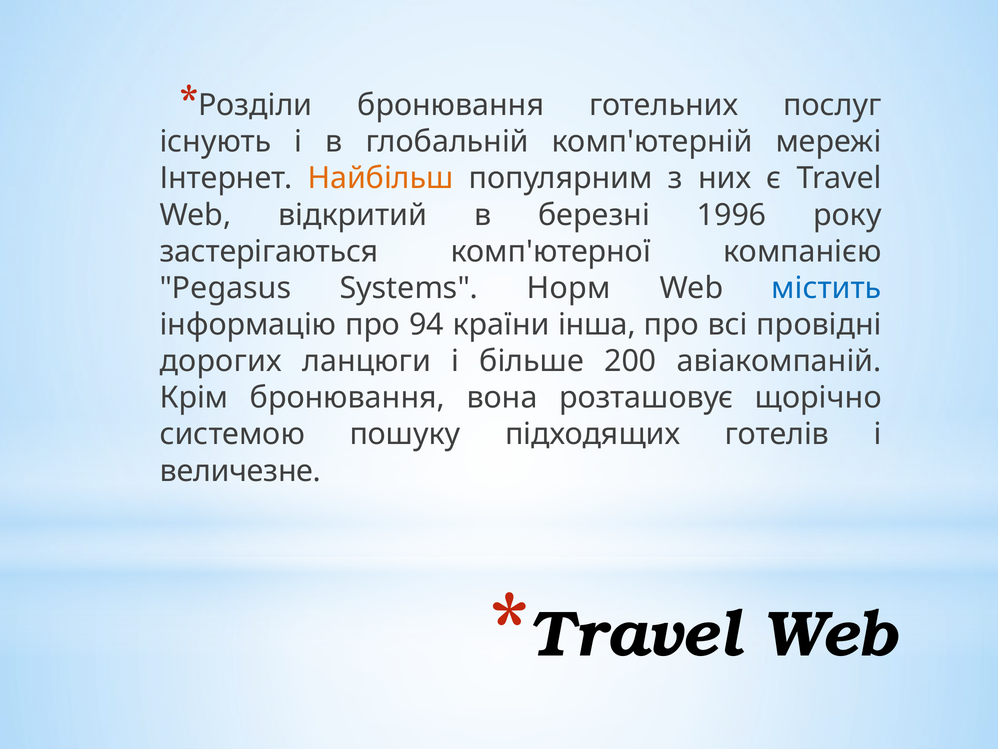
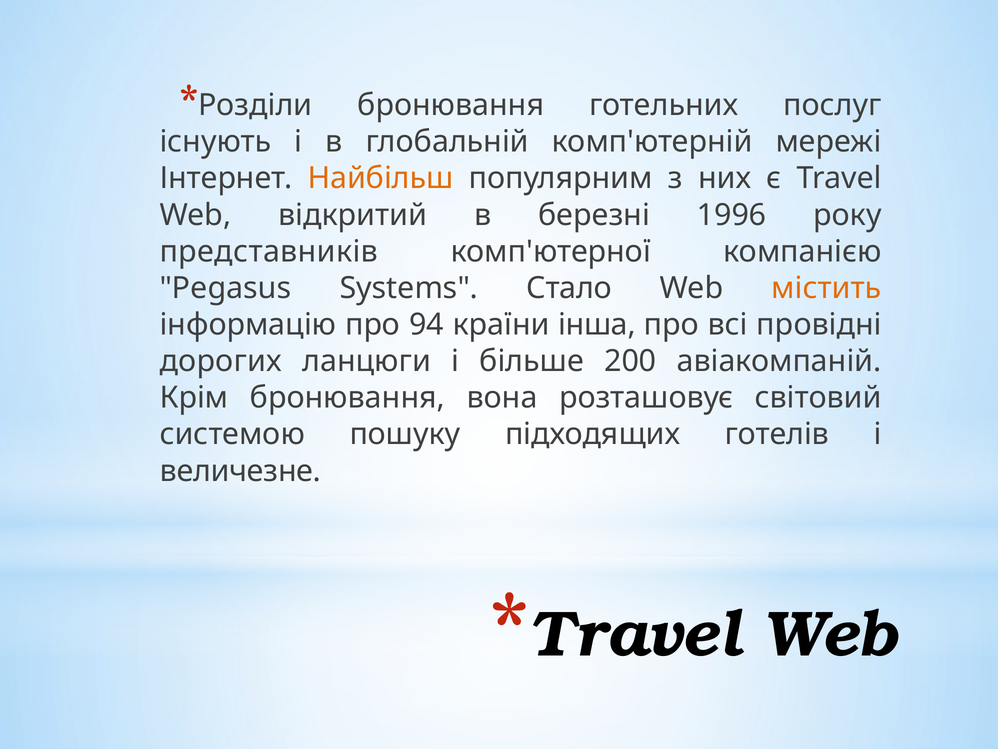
застерігаються: застерігаються -> представників (269, 251)
Норм: Норм -> Стало (569, 288)
містить colour: blue -> orange (827, 288)
щорічно: щорічно -> світовий (818, 398)
